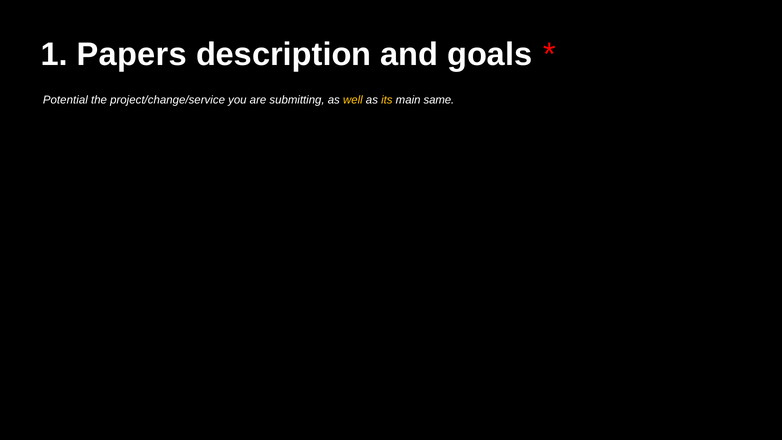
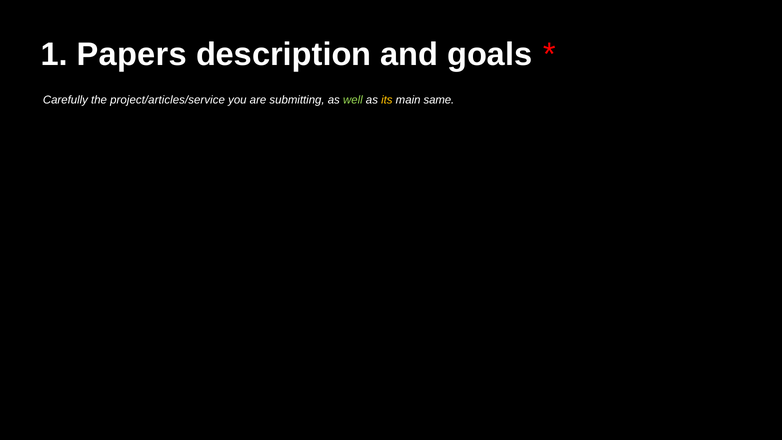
Potential: Potential -> Carefully (65, 100)
project/change/service: project/change/service -> project/articles/service (168, 100)
well colour: yellow -> light green (353, 100)
